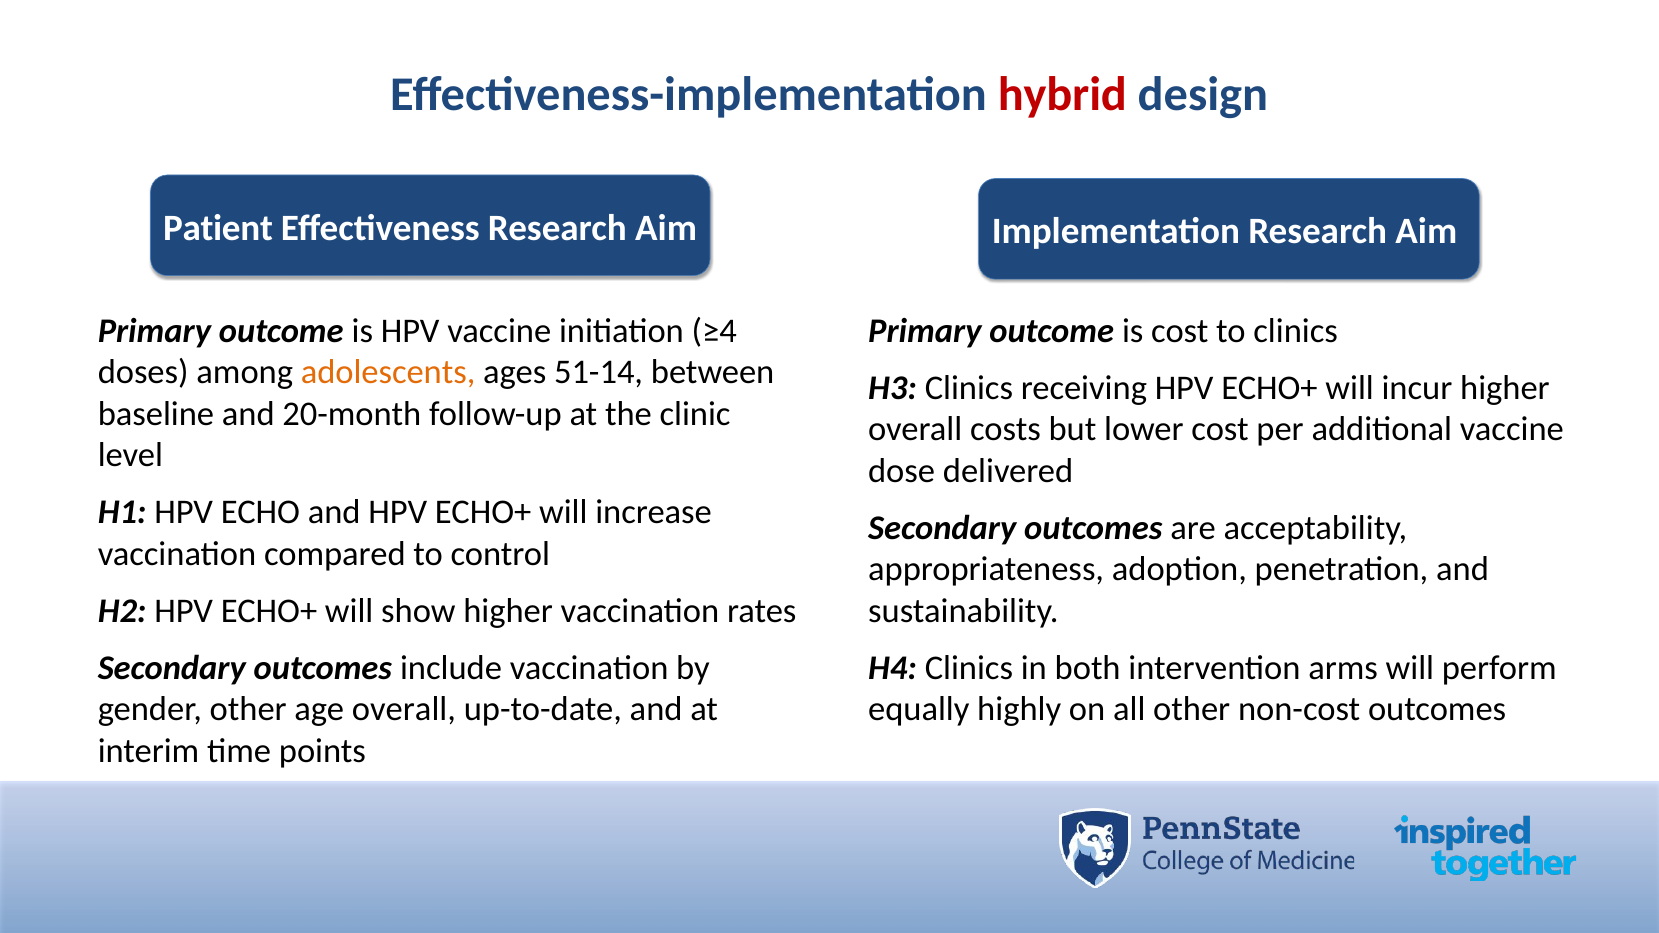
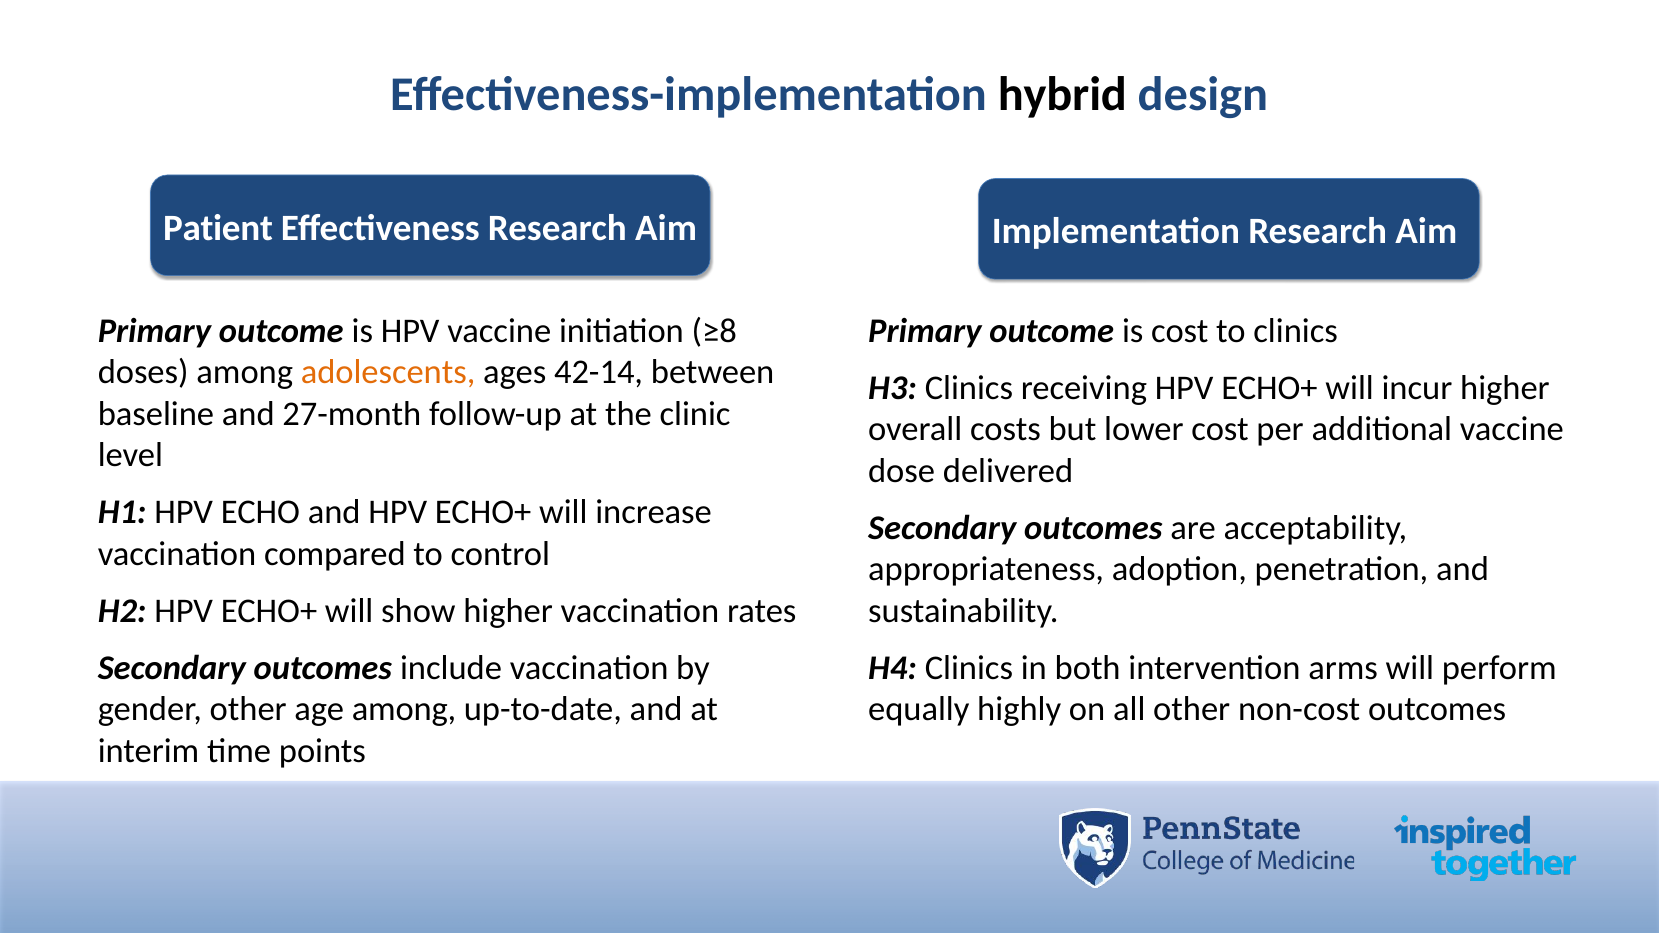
hybrid colour: red -> black (1062, 95)
≥4: ≥4 -> ≥8 (714, 331)
51-14: 51-14 -> 42-14 (599, 372)
20-month: 20-month -> 27-month (352, 414)
age overall: overall -> among (404, 709)
